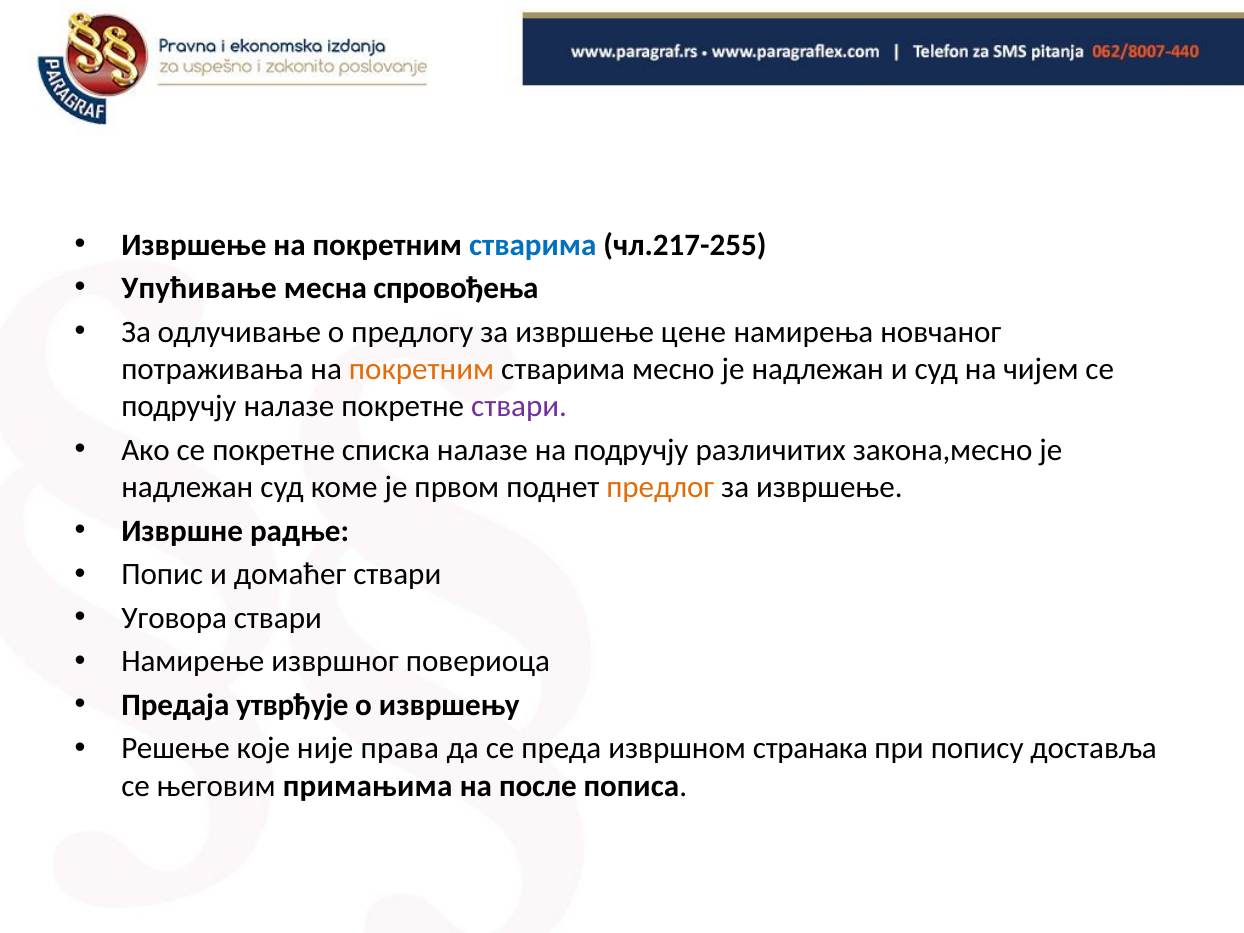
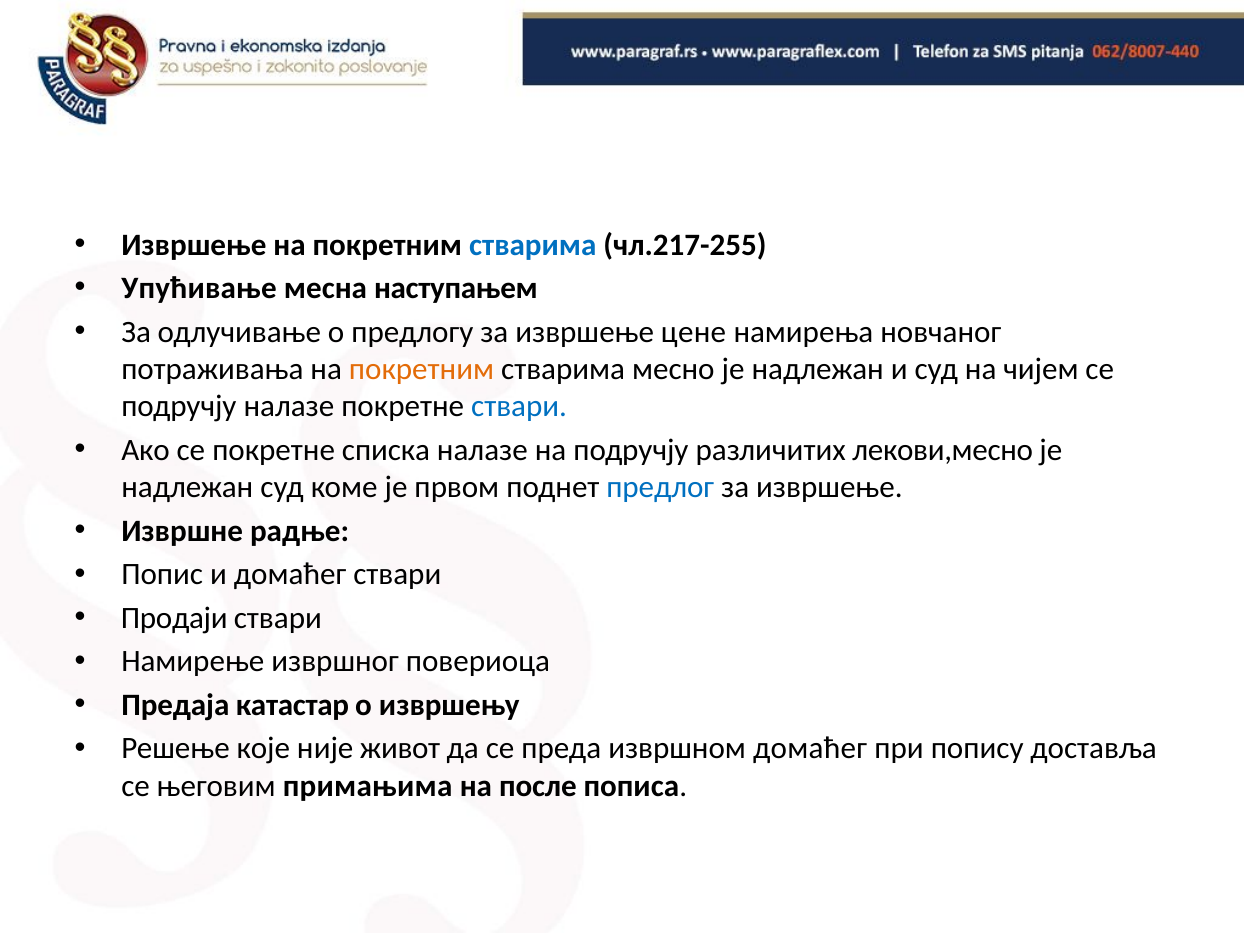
спровођења: спровођења -> наступањем (456, 288)
ствари colour: purple -> blue (519, 406)
закона,месно: закона,месно -> лекови,месно (943, 450)
предлог colour: orange -> blue (660, 487)
Уговора: Уговора -> Продаји (174, 618)
утврђује: утврђује -> катастар (292, 705)
права: права -> живот (400, 749)
извршном странака: странака -> домаћег (810, 749)
